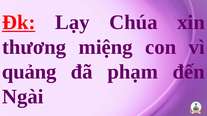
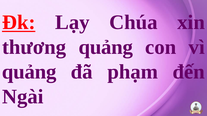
thương miệng: miệng -> quảng (106, 47)
